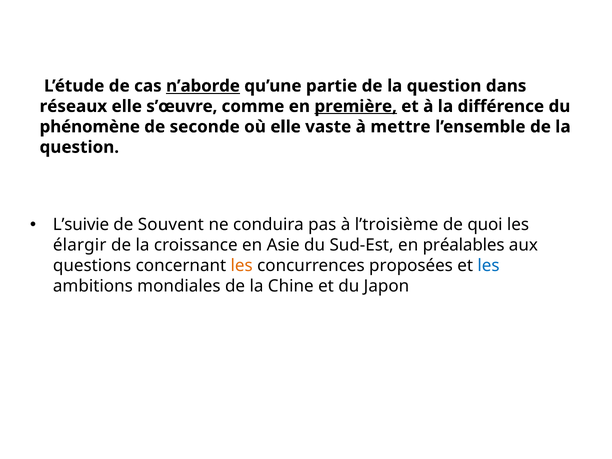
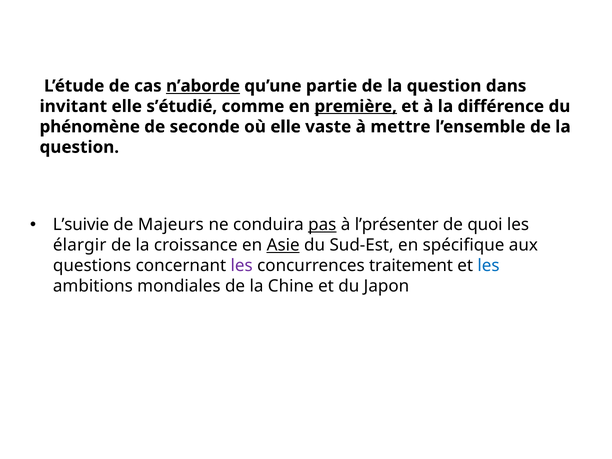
réseaux: réseaux -> invitant (73, 106)
s’œuvre: s’œuvre -> s’étudié (182, 106)
Souvent: Souvent -> Majeurs (171, 225)
pas underline: none -> present (322, 225)
l’troisième: l’troisième -> l’présenter (397, 225)
Asie underline: none -> present (283, 245)
préalables: préalables -> spécifique (464, 245)
les colour: orange -> purple (242, 266)
proposées: proposées -> traitement (411, 266)
